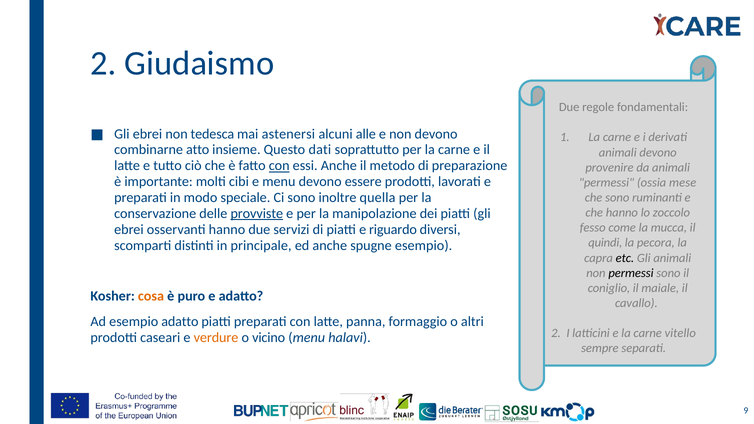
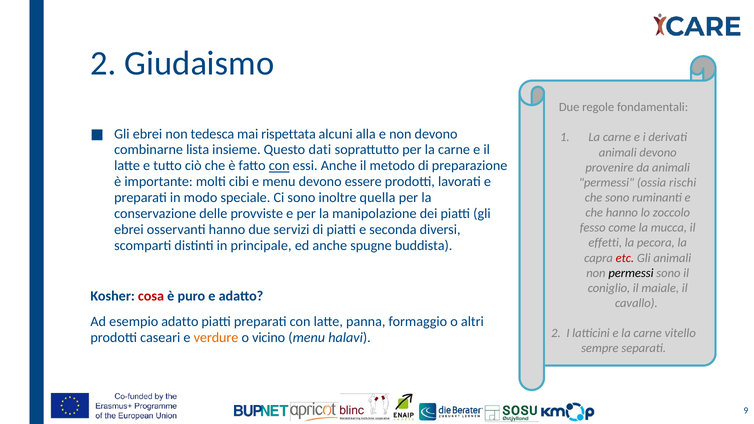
astenersi: astenersi -> rispettata (289, 134)
alle: alle -> alla (366, 134)
atto: atto -> lista (198, 150)
mese: mese -> rischi (683, 183)
provviste underline: present -> none (257, 214)
riguardo: riguardo -> seconda (393, 230)
quindi: quindi -> effetti (605, 243)
spugne esempio: esempio -> buddista (424, 246)
etc colour: black -> red (625, 258)
cosa colour: orange -> red (151, 296)
